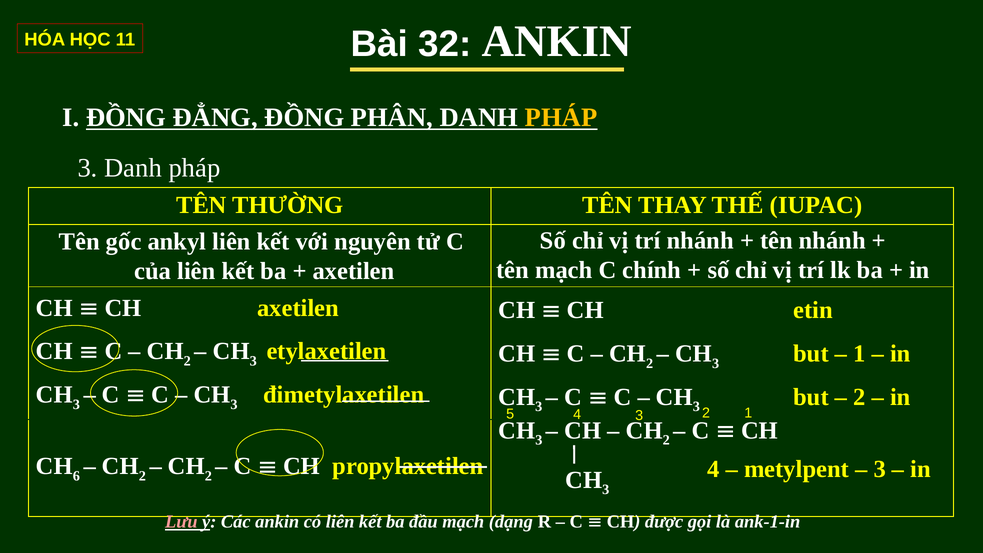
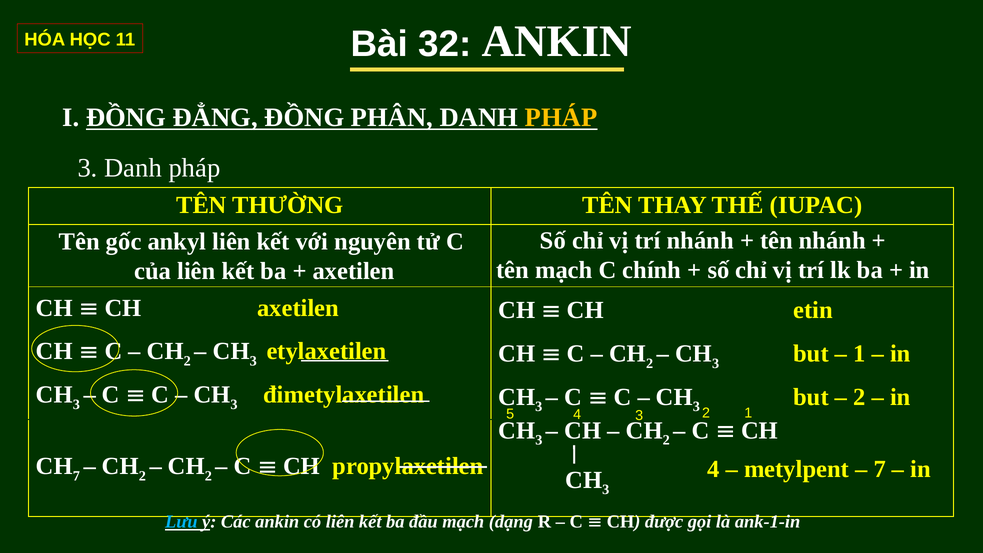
CH 6: 6 -> 7 (76, 476)
3: 3 -> 7 (880, 469)
Lưu colour: pink -> light blue (181, 522)
